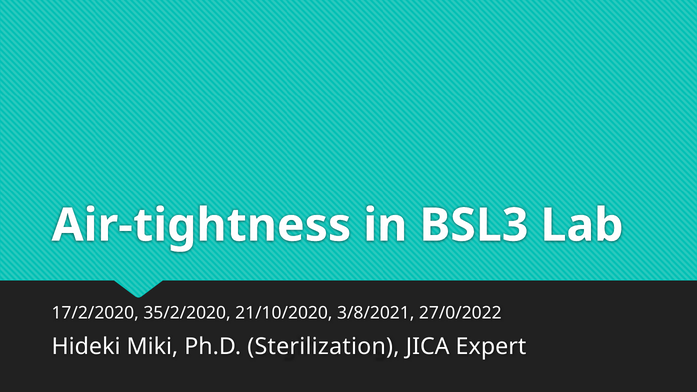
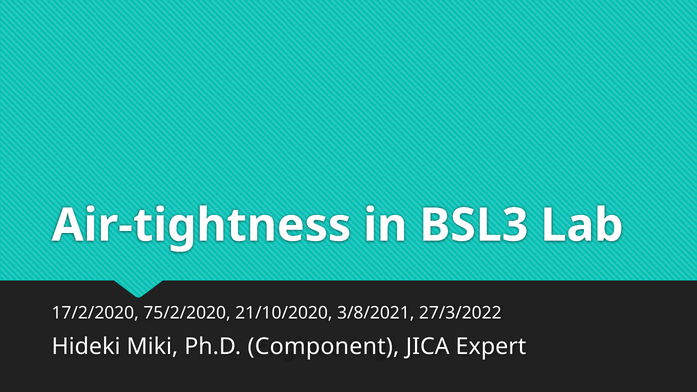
35/2/2020: 35/2/2020 -> 75/2/2020 (187, 313)
27/0/2022: 27/0/2022 -> 27/3/2022 (460, 313)
Sterilization: Sterilization -> Component (323, 347)
